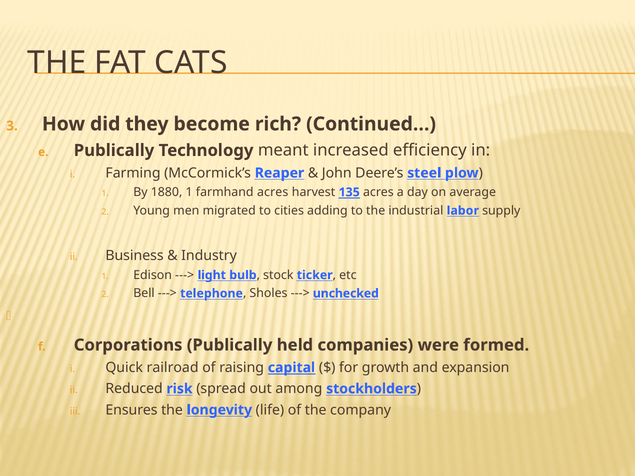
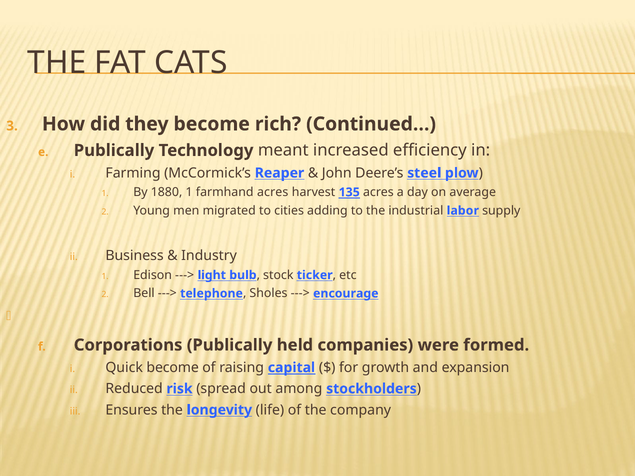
unchecked: unchecked -> encourage (346, 294)
Quick railroad: railroad -> become (173, 368)
